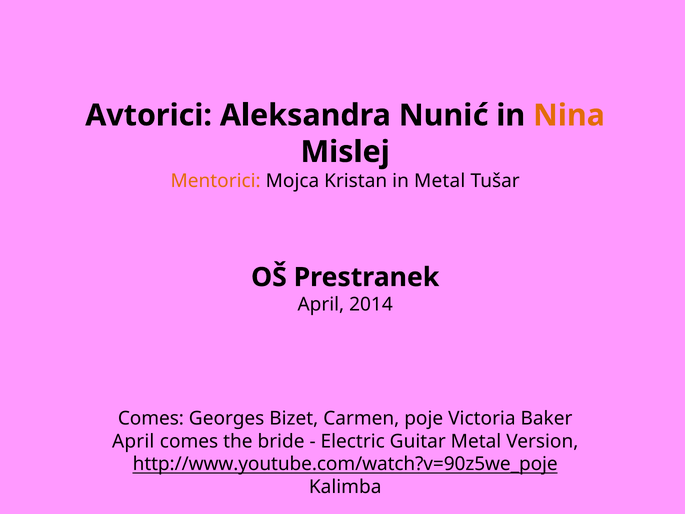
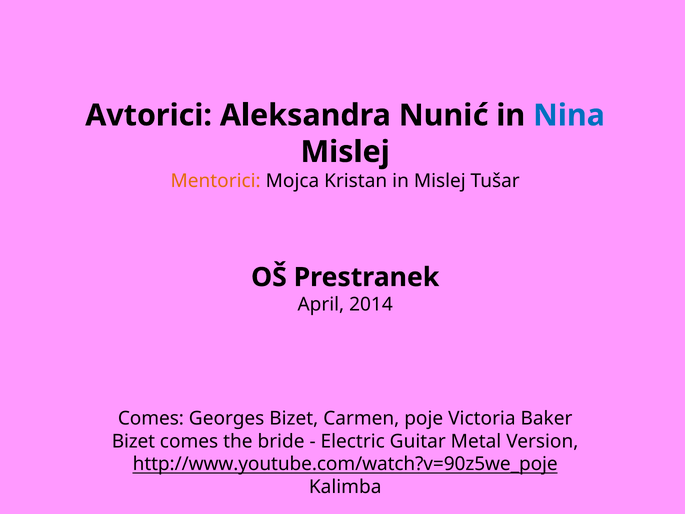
Nina colour: orange -> blue (569, 115)
in Metal: Metal -> Mislej (440, 181)
April: April -> Bizet (133, 441)
